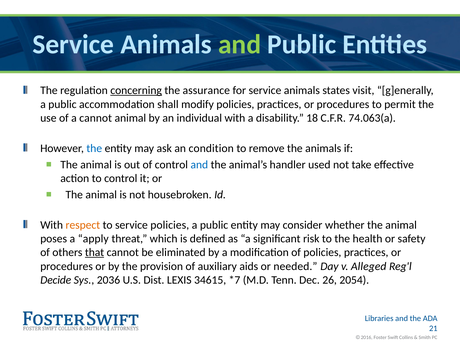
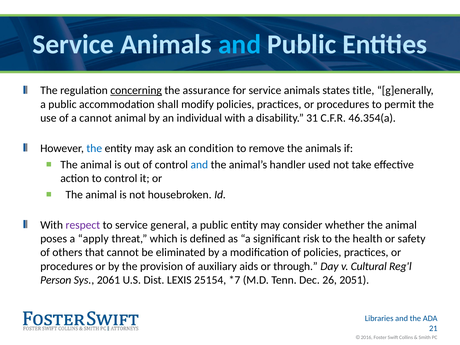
and colour: light green -> light blue (240, 44)
visit: visit -> title (363, 91)
18: 18 -> 31 (312, 118)
74.063(a: 74.063(a -> 46.354(a (372, 118)
respect colour: orange -> purple (83, 225)
service policies: policies -> general (170, 225)
that underline: present -> none (95, 253)
needed: needed -> through (295, 266)
Alleged: Alleged -> Cultural (369, 266)
Decide: Decide -> Person (56, 280)
2036: 2036 -> 2061 (108, 280)
34615: 34615 -> 25154 (210, 280)
2054: 2054 -> 2051 (354, 280)
